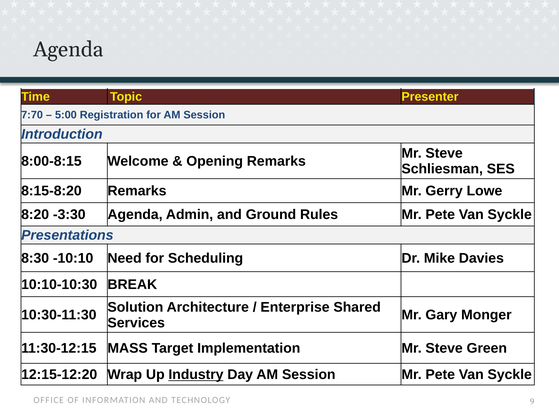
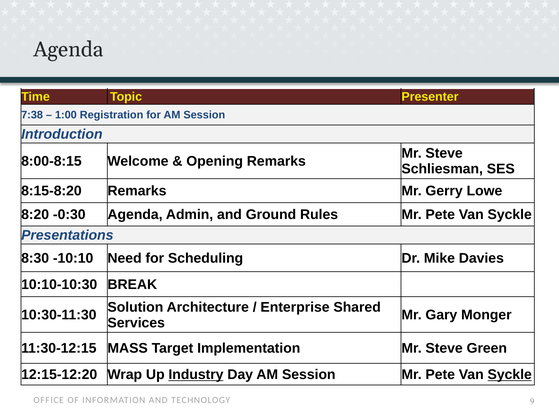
7:70: 7:70 -> 7:38 (32, 115)
5:00: 5:00 -> 1:00 (66, 115)
-3:30: -3:30 -> -0:30 (69, 215)
Syckle underline: none -> present (510, 375)
